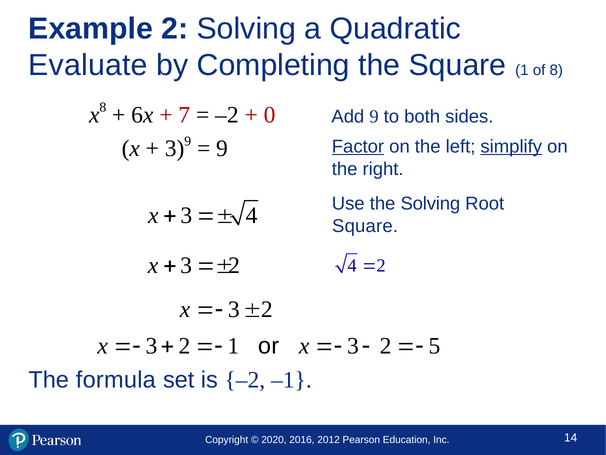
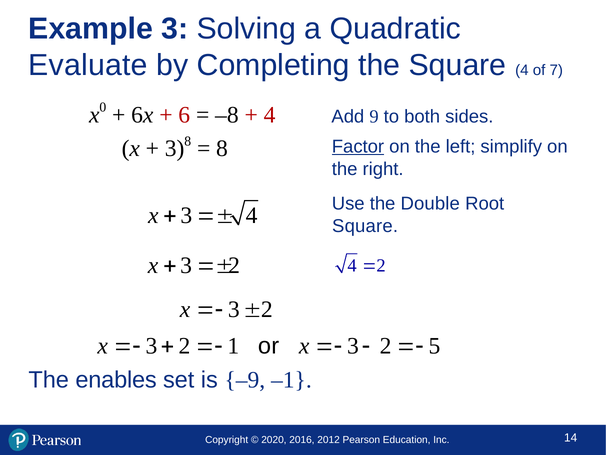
Example 2: 2 -> 3 (175, 29)
Square 1: 1 -> 4 (522, 70)
of 8: 8 -> 7 (556, 70)
x 8: 8 -> 0 (103, 107)
7: 7 -> 6 (184, 115)
–2: –2 -> –8 (227, 115)
0: 0 -> 4 (270, 115)
9: 9 -> 8 (188, 141)
9: 9 -> 8 (222, 148)
simplify underline: present -> none (511, 147)
the Solving: Solving -> Double (430, 204)
formula: formula -> enables (116, 380)
is –2: –2 -> –9 (245, 380)
